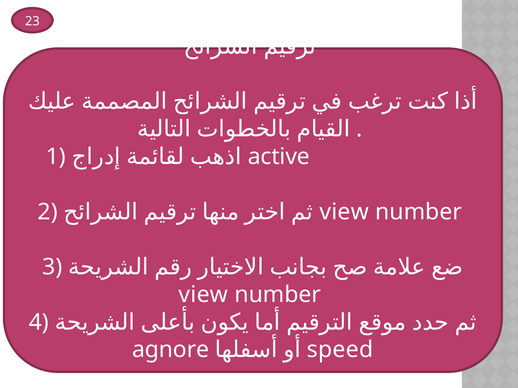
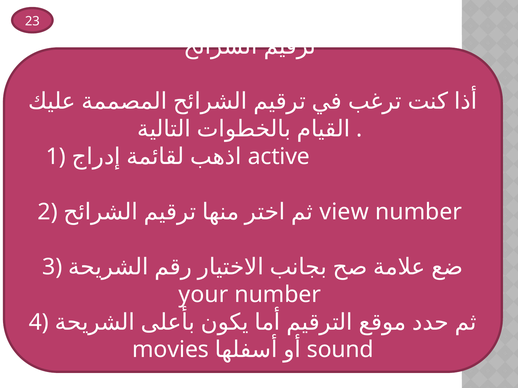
view: view -> your (203, 295)
agnore: agnore -> movies (171, 350)
speed: speed -> sound (340, 350)
